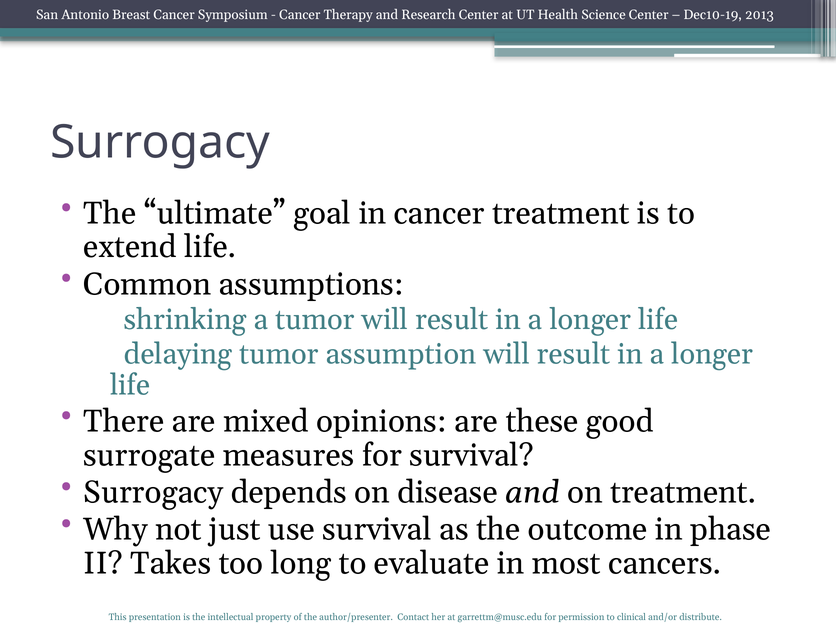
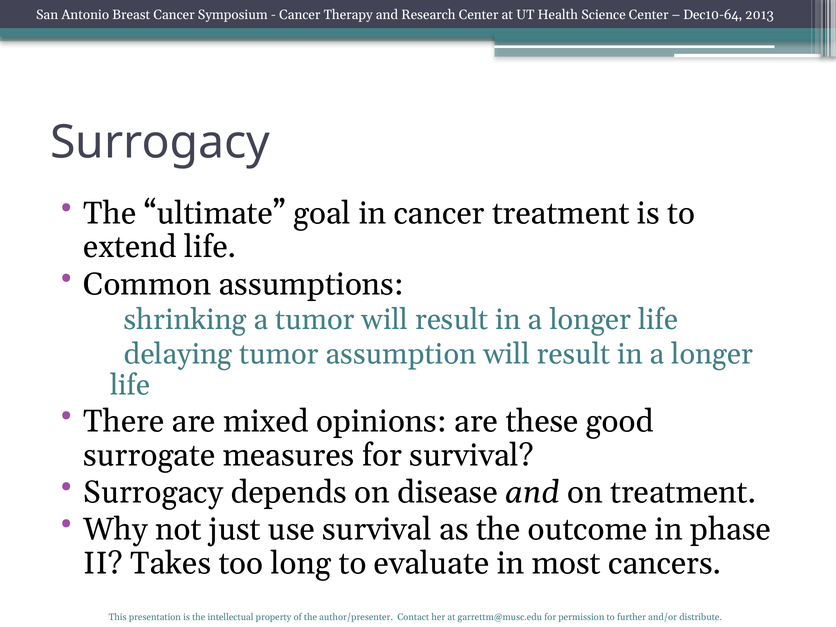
Dec10-19: Dec10-19 -> Dec10-64 (713, 15)
clinical: clinical -> further (632, 617)
